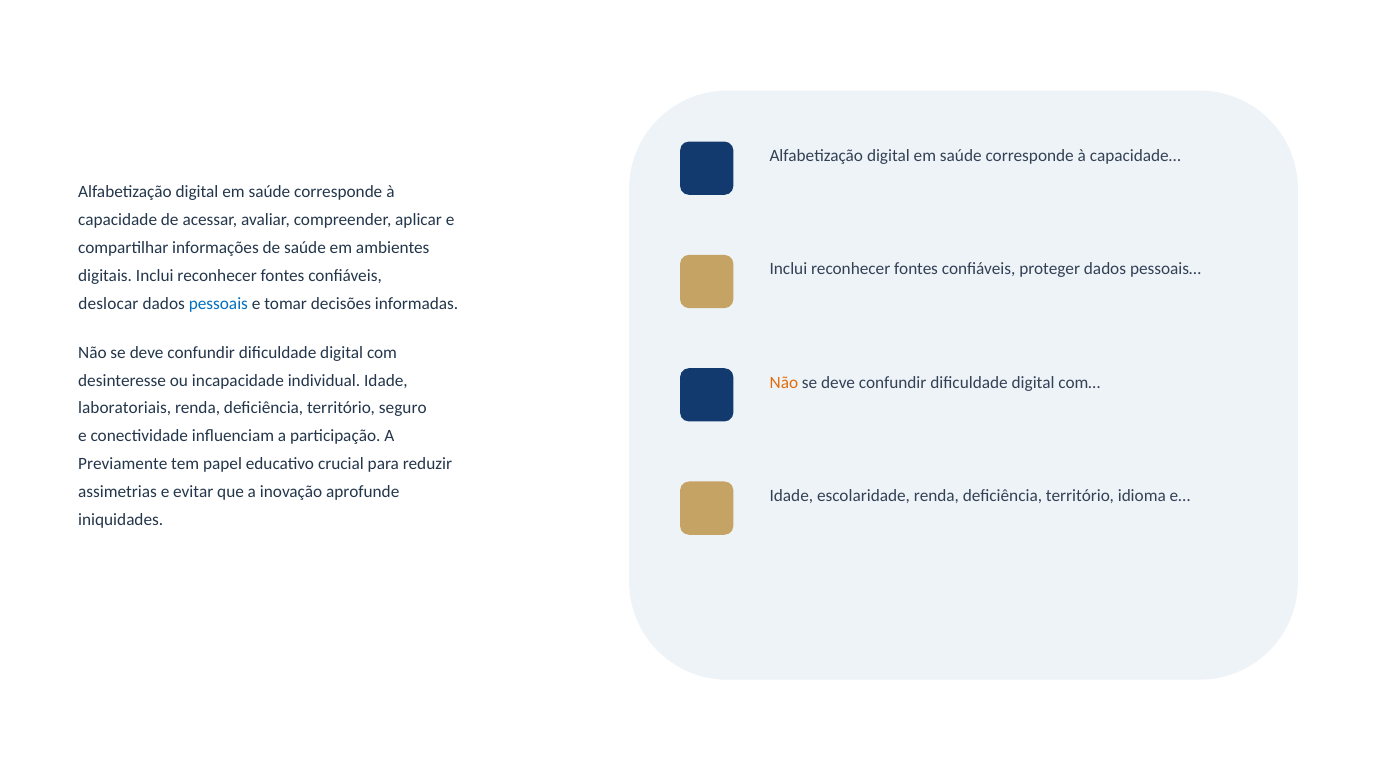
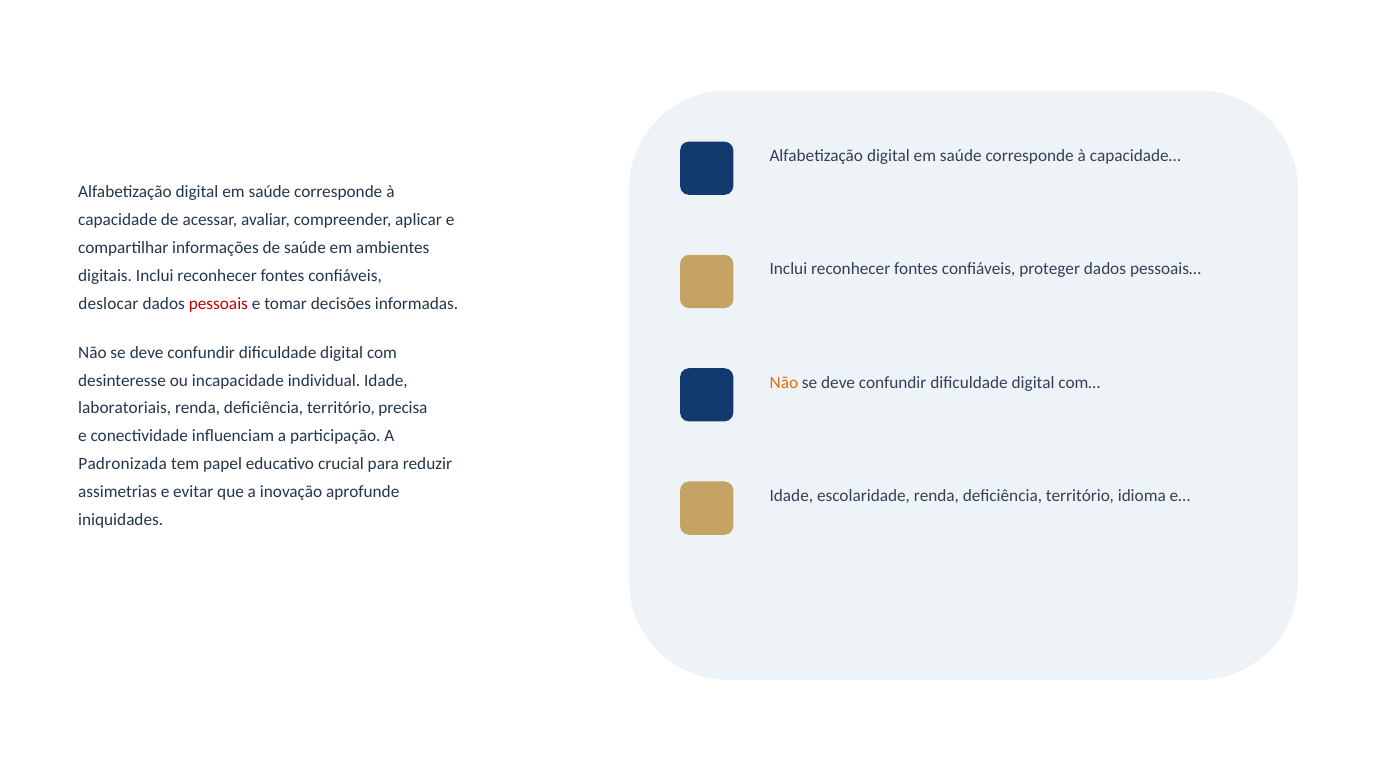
pessoais colour: blue -> red (218, 304)
seguro: seguro -> precisa (403, 408)
Previamente: Previamente -> Padronizada (123, 464)
